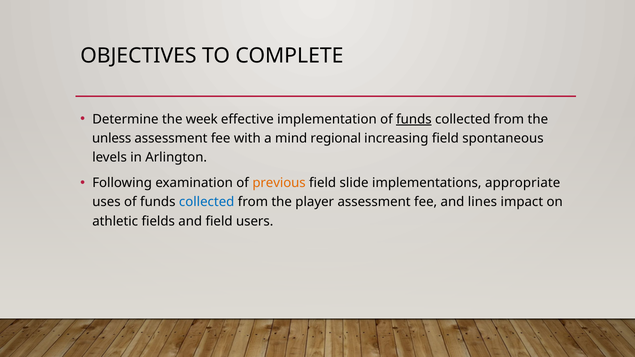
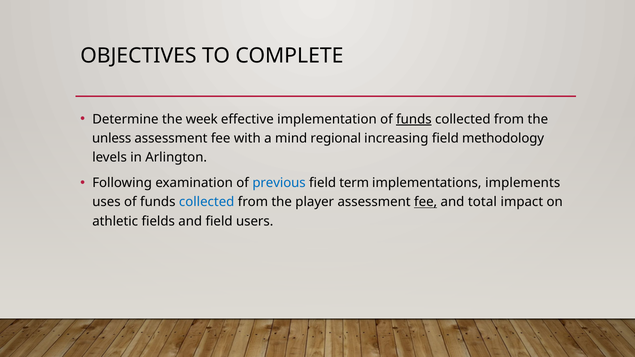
spontaneous: spontaneous -> methodology (503, 138)
previous colour: orange -> blue (279, 183)
slide: slide -> term (354, 183)
appropriate: appropriate -> implements (523, 183)
fee underline: none -> present (426, 202)
lines: lines -> total (482, 202)
